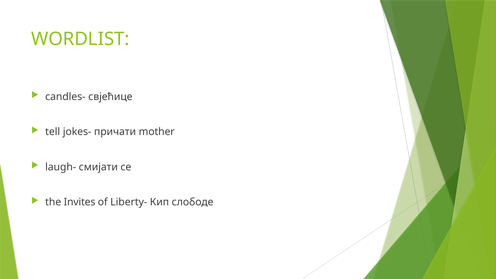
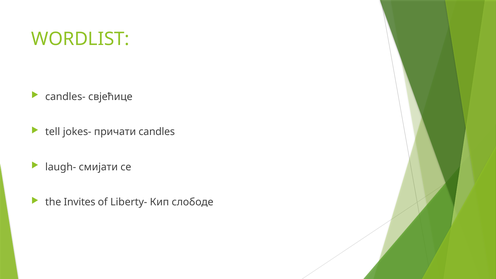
mother: mother -> candles (157, 132)
